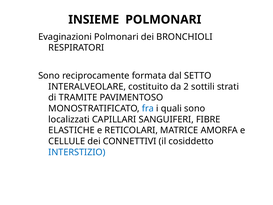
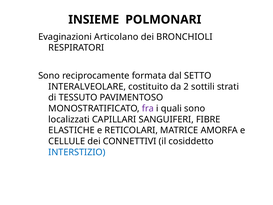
Evaginazioni Polmonari: Polmonari -> Articolano (116, 37)
TRAMITE: TRAMITE -> TESSUTO (78, 97)
fra colour: blue -> purple (148, 108)
